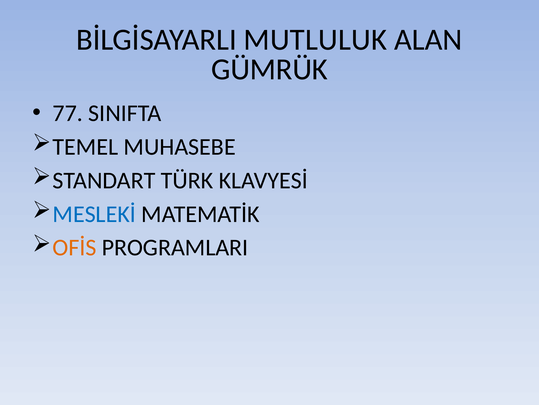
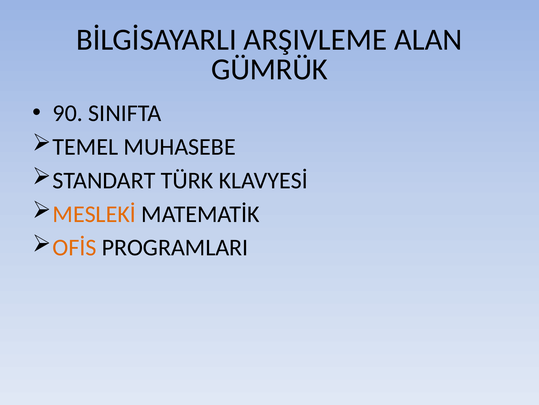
MUTLULUK: MUTLULUK -> ARŞIVLEME (315, 40)
77: 77 -> 90 (68, 113)
MESLEKİ colour: blue -> orange (94, 214)
